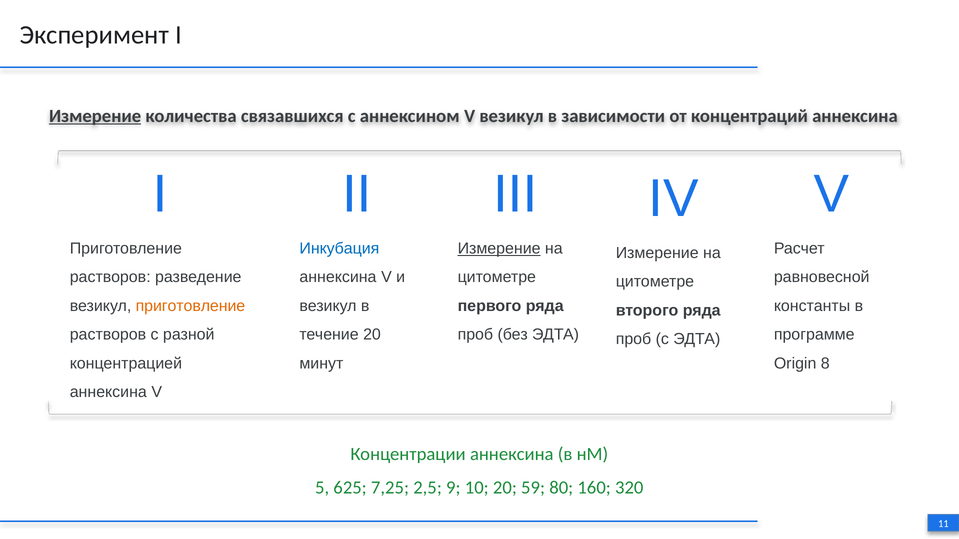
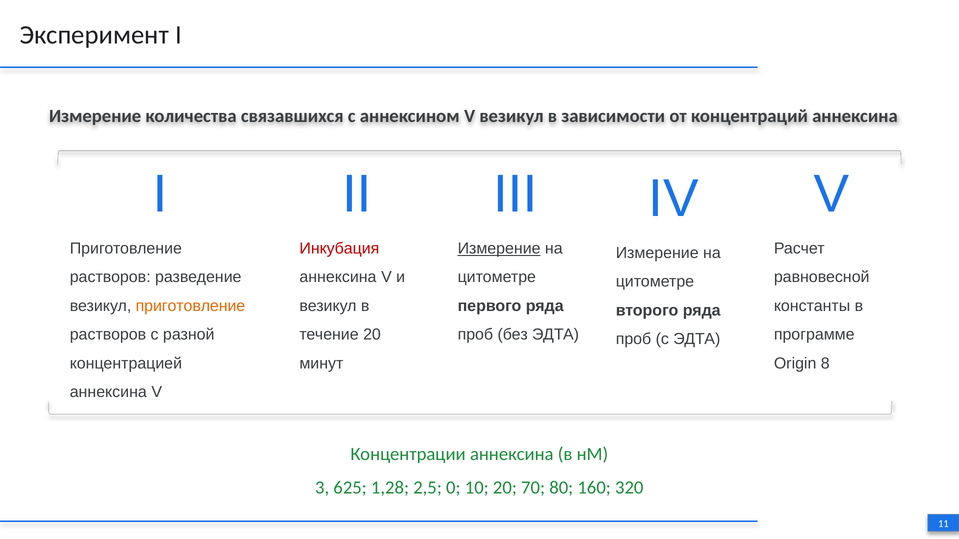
Измерение underline: present -> none (95, 116)
Инкубация colour: blue -> red (339, 249)
5: 5 -> 3 (322, 488)
7,25: 7,25 -> 1,28 (390, 488)
9: 9 -> 0 (453, 488)
59: 59 -> 70 (533, 488)
